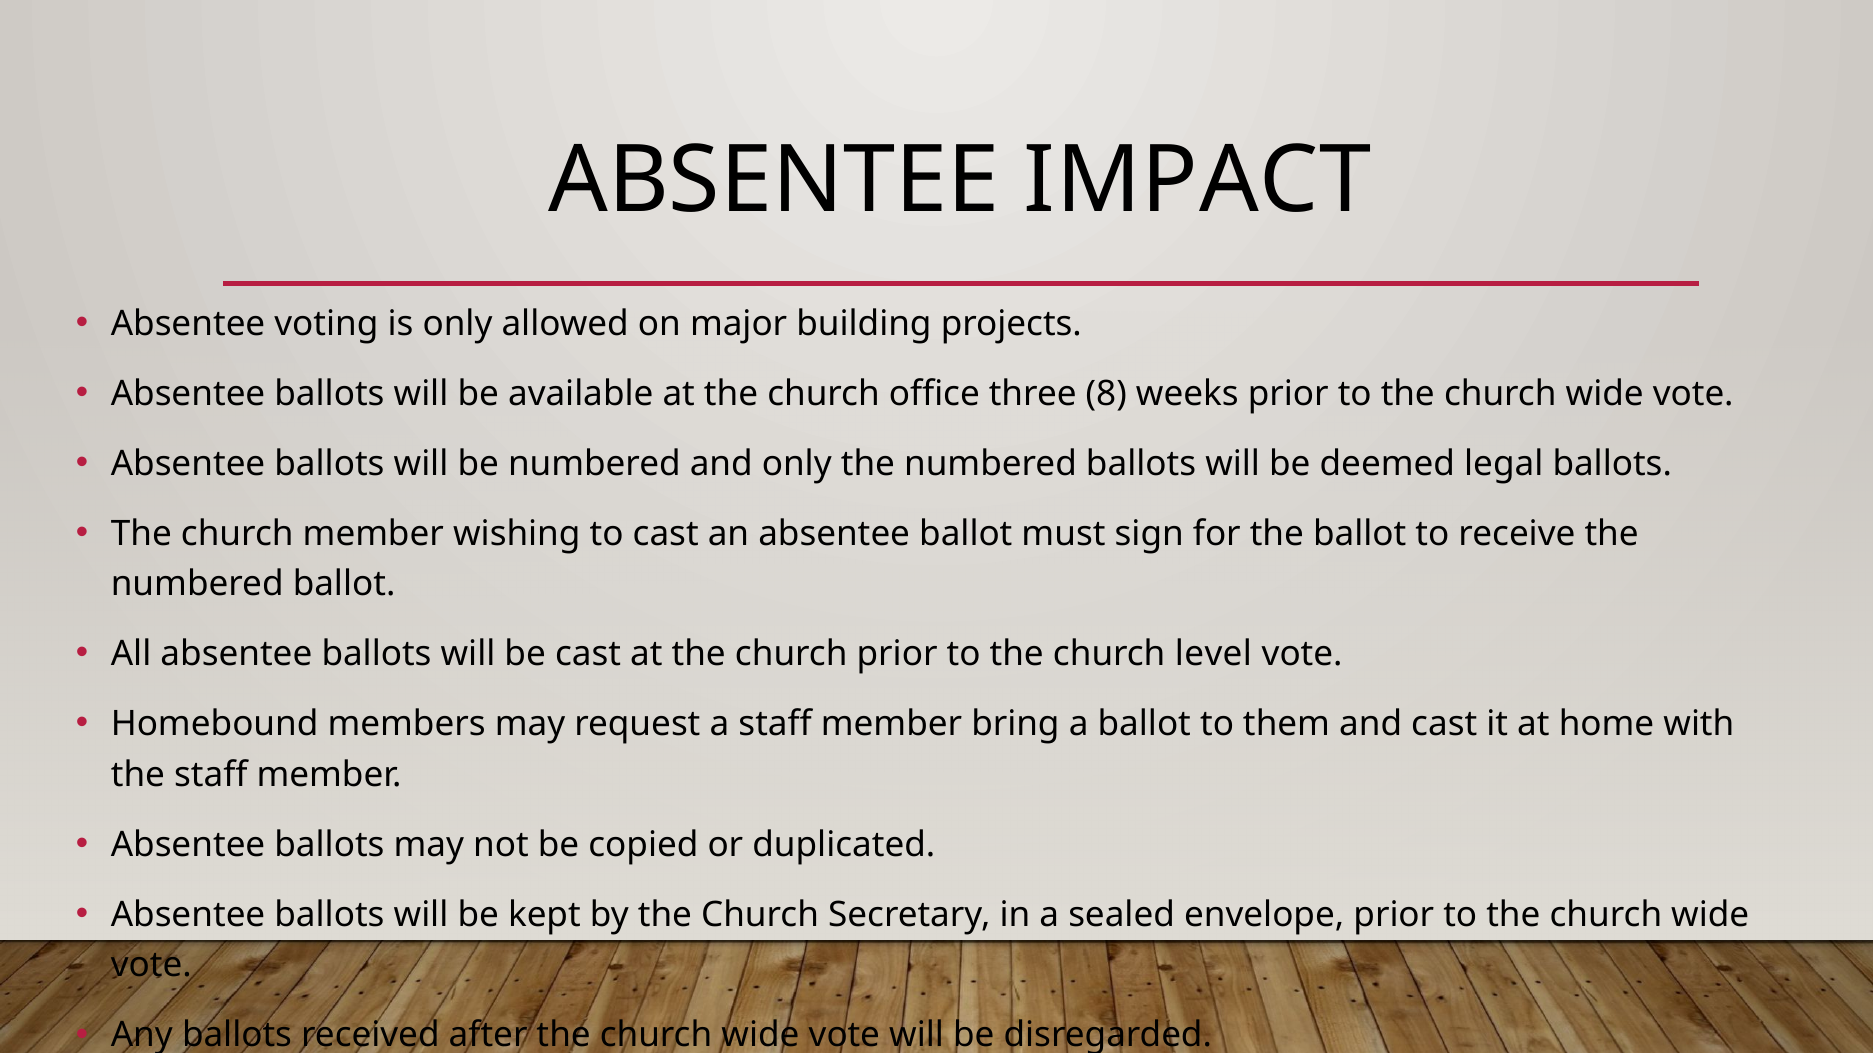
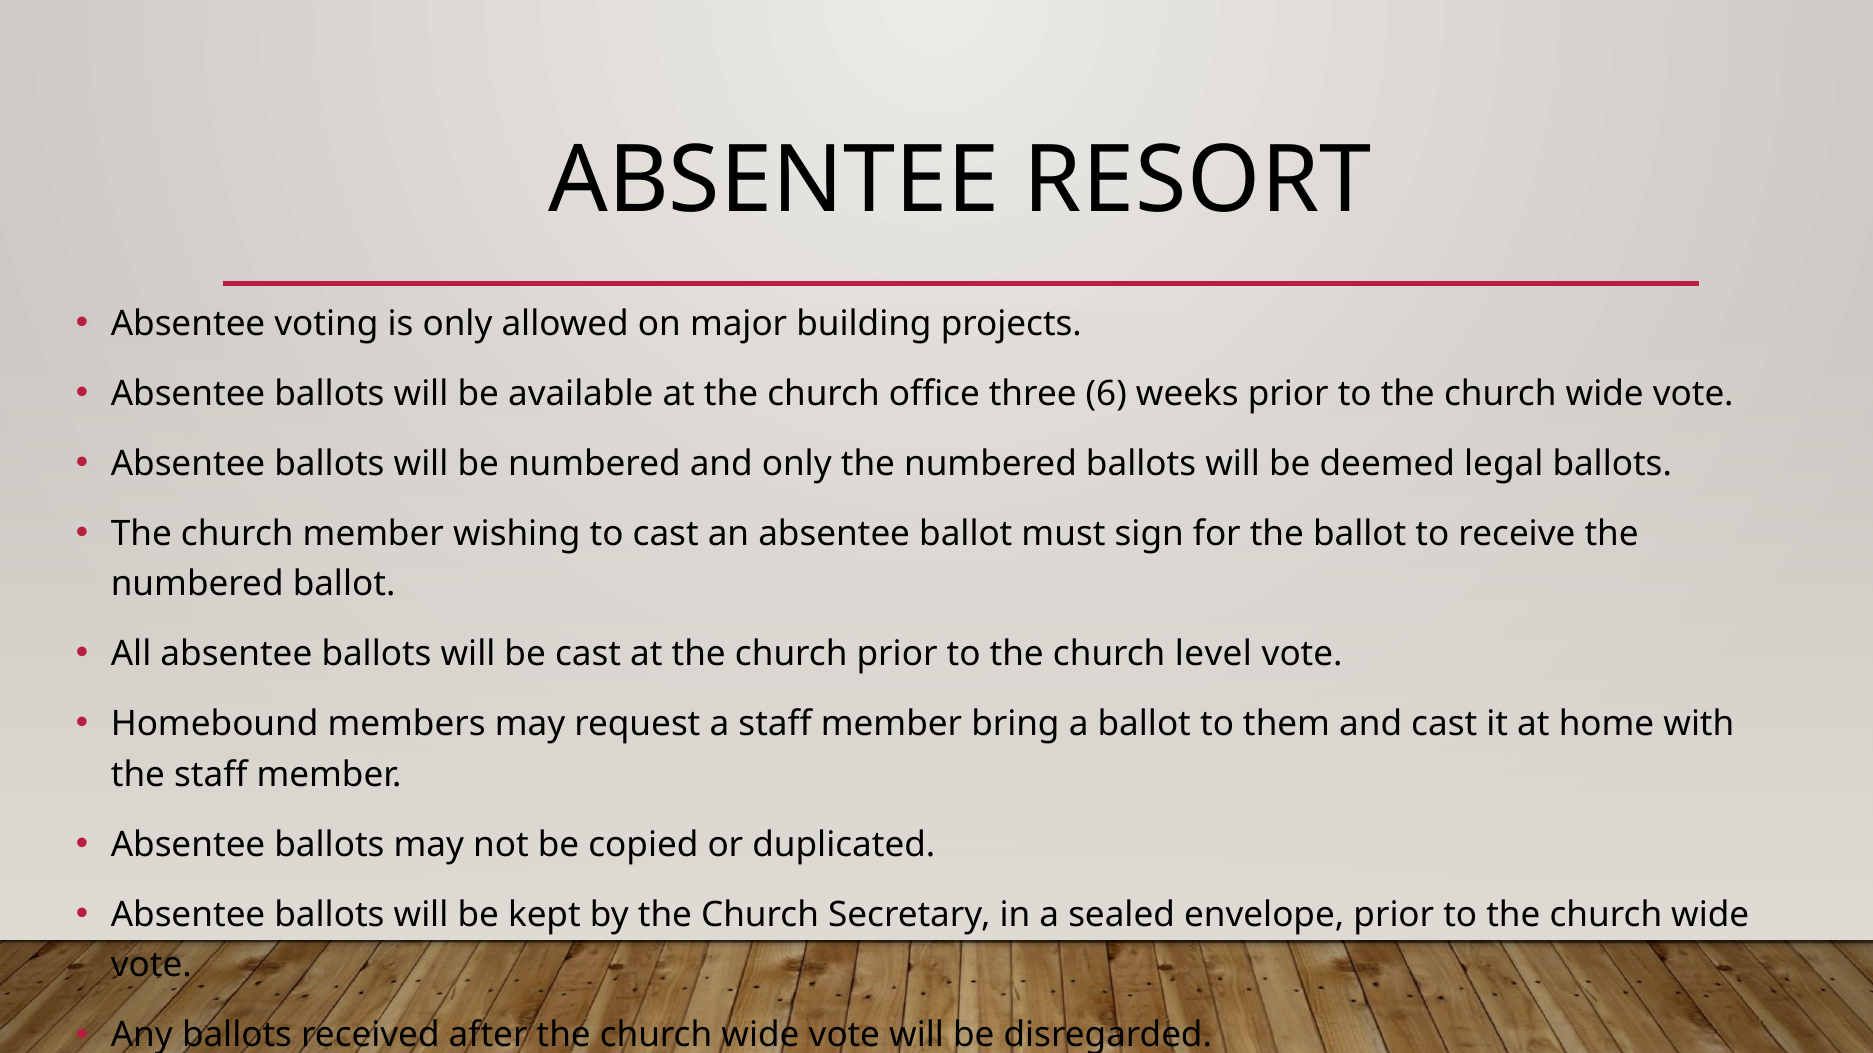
IMPACT: IMPACT -> RESORT (1198, 181)
8: 8 -> 6 (1106, 394)
